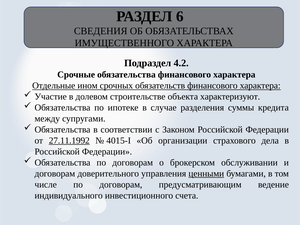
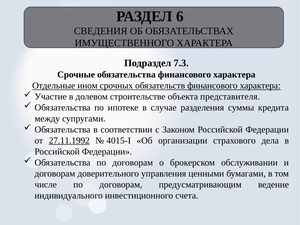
4.2: 4.2 -> 7.3 (181, 63)
характеризуют: характеризуют -> представителя (230, 97)
ценными underline: present -> none (206, 174)
